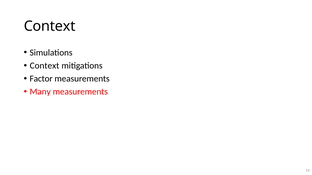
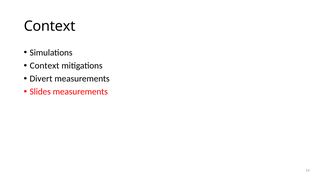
Factor: Factor -> Divert (41, 79)
Many: Many -> Slides (40, 92)
